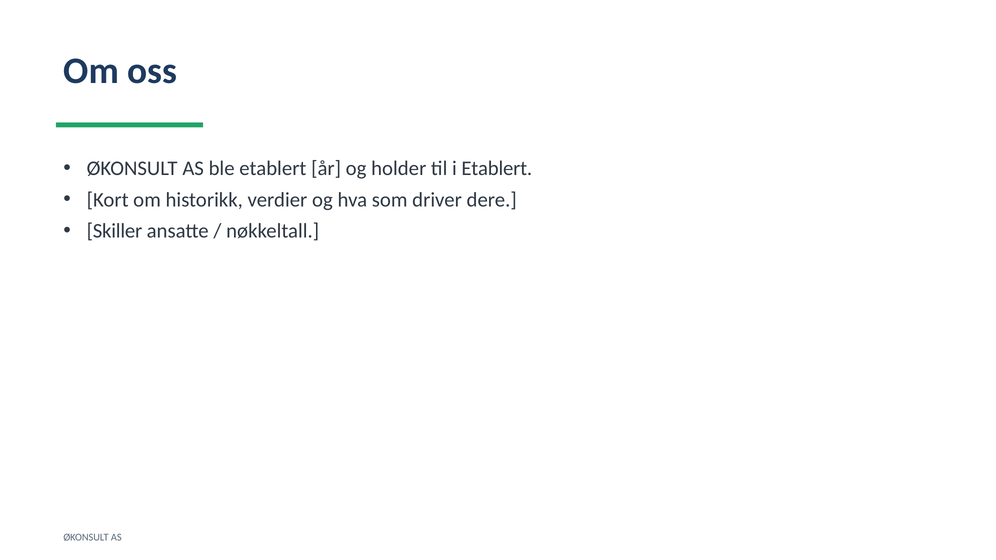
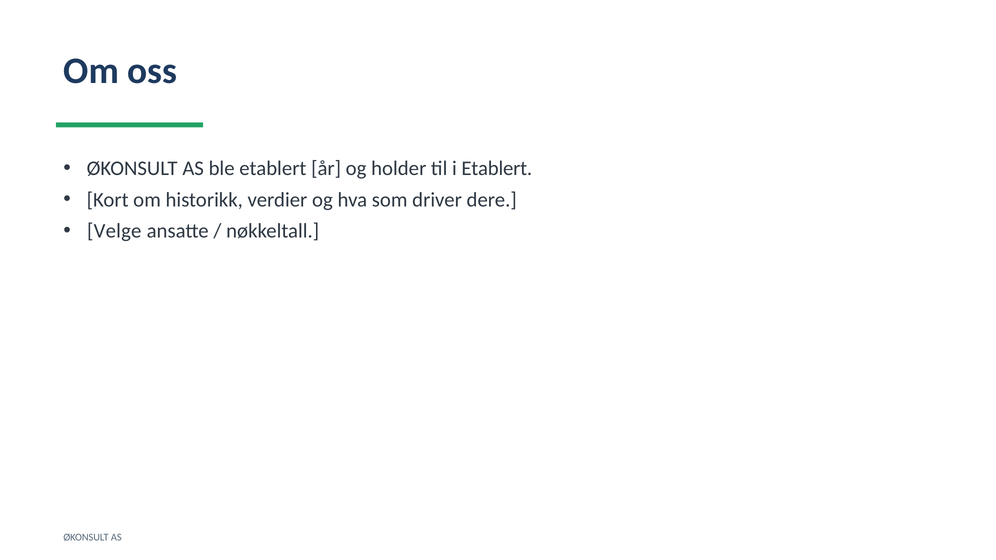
Skiller: Skiller -> Velge (114, 231)
